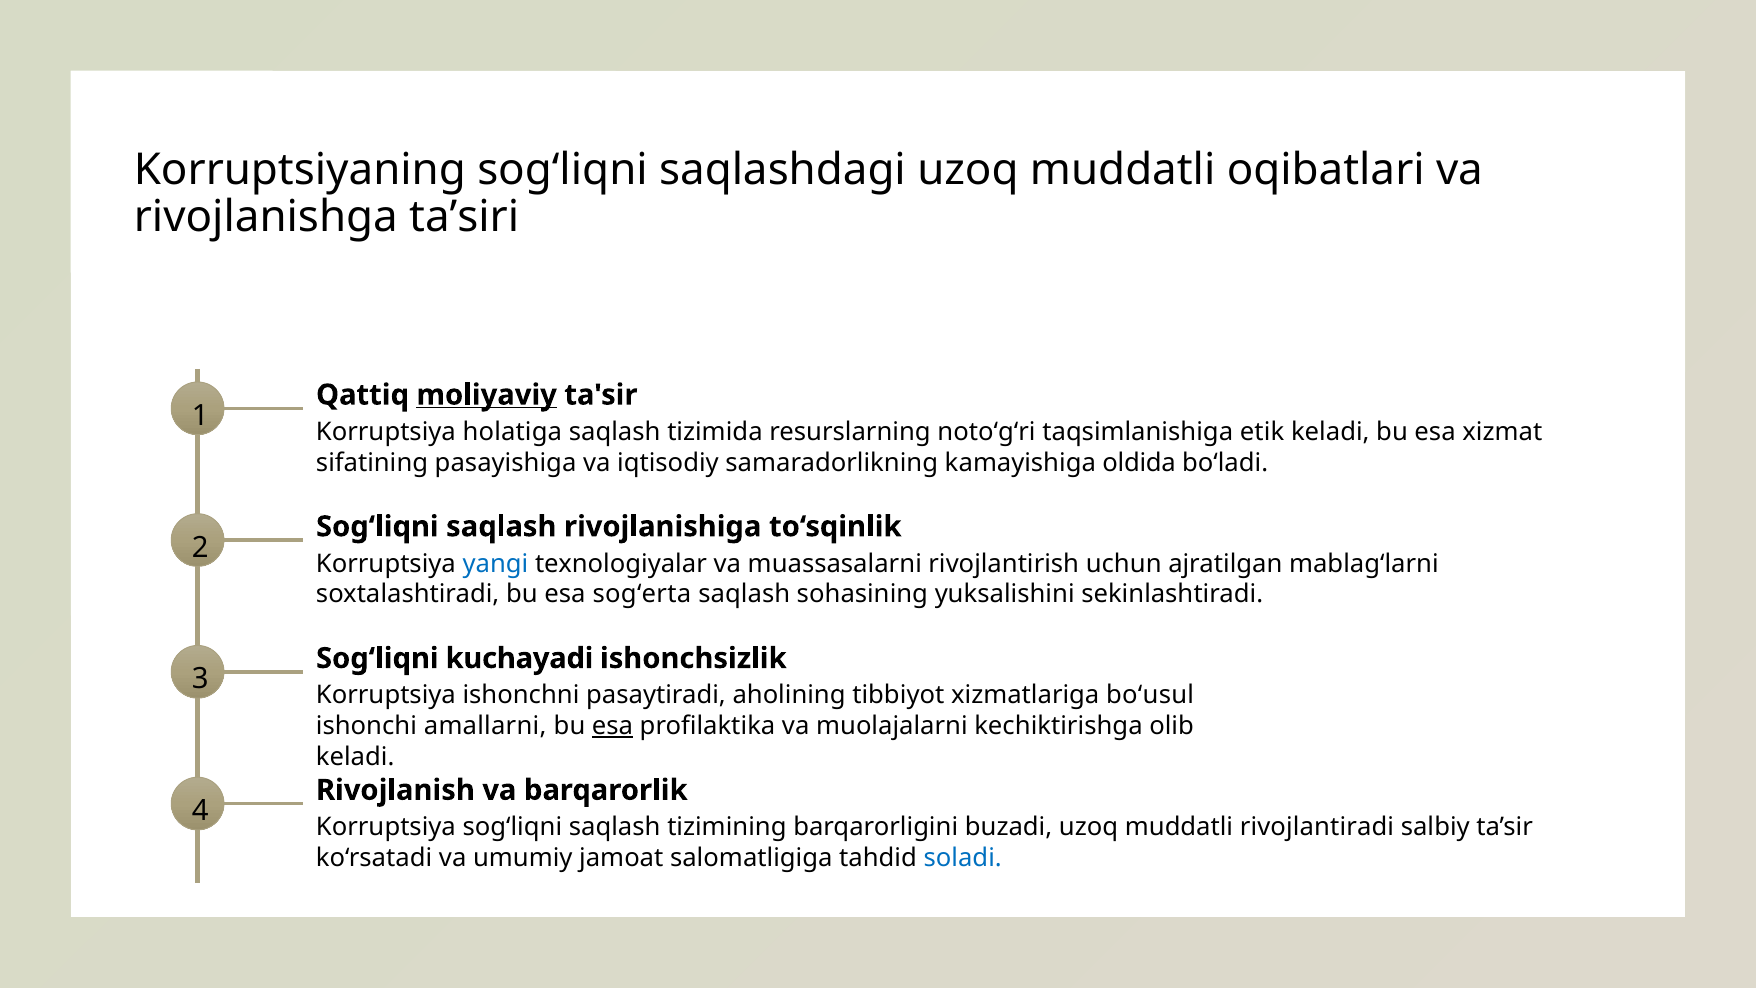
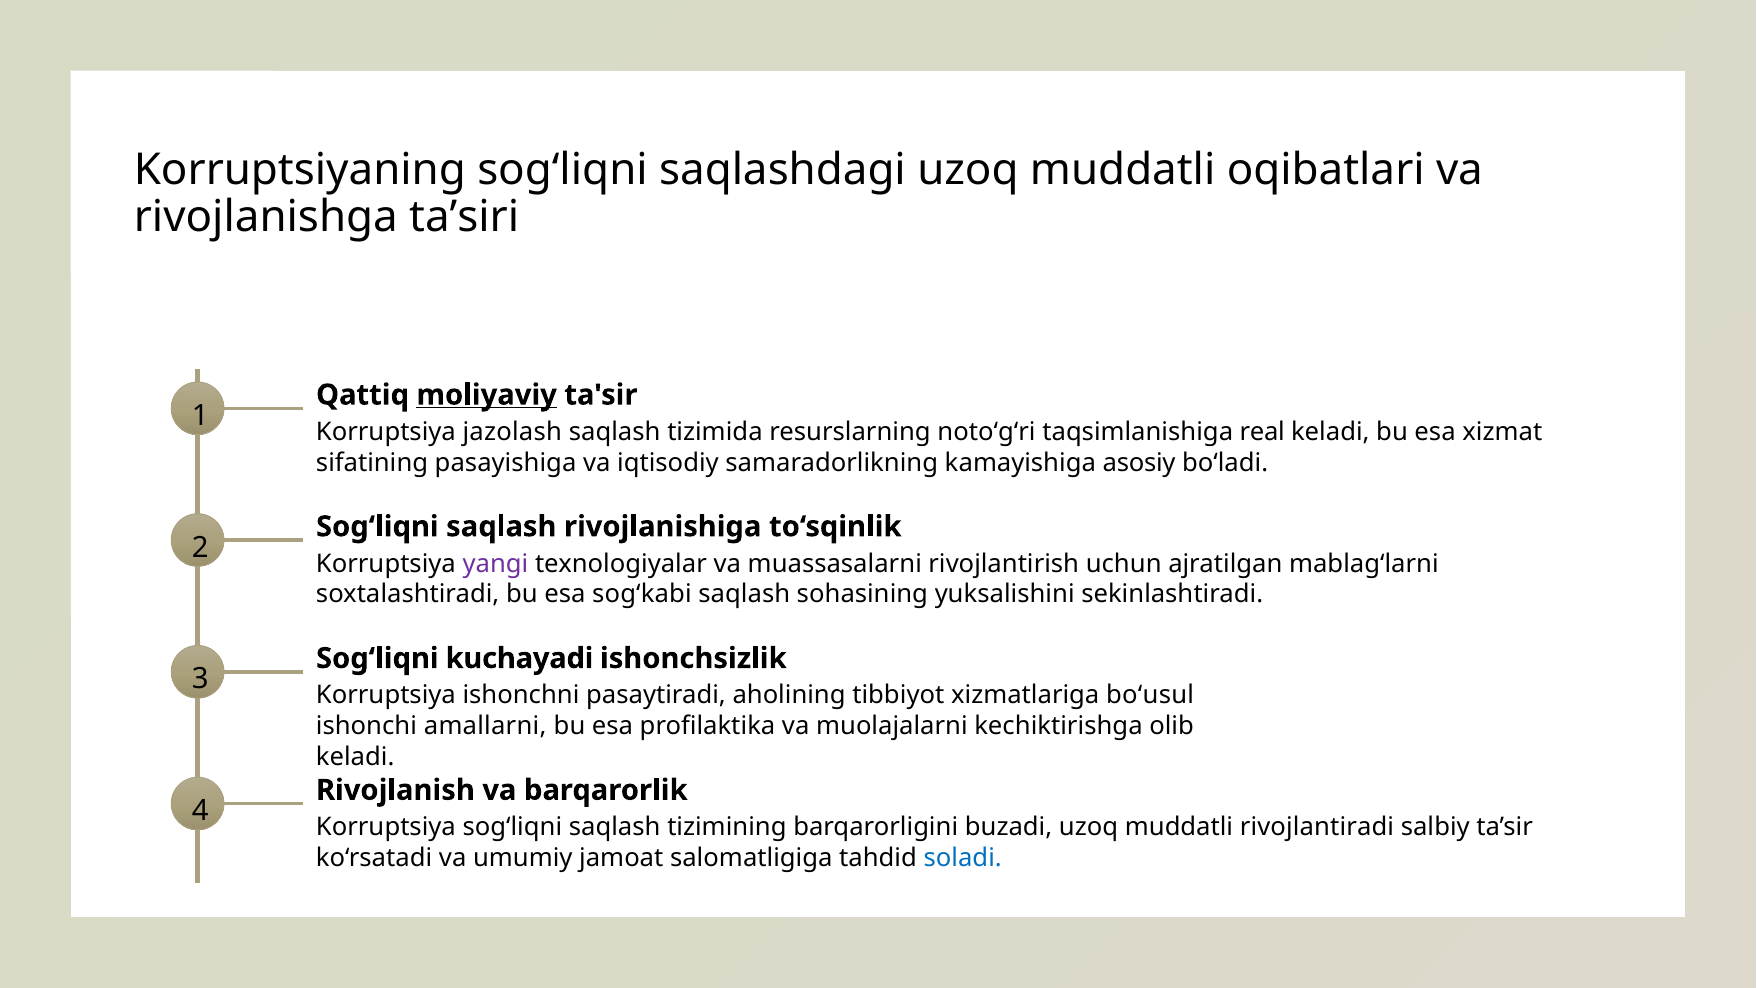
holatiga: holatiga -> jazolash (512, 432)
etik: etik -> real (1262, 432)
oldida: oldida -> asosiy (1139, 463)
yangi colour: blue -> purple (495, 564)
sog‘erta: sog‘erta -> sog‘kabi (642, 595)
esa underline: present -> none (612, 726)
